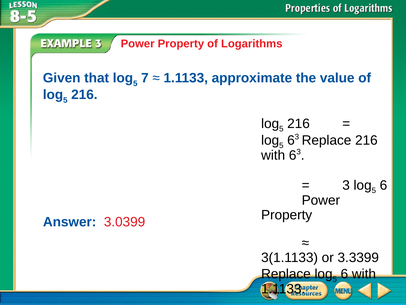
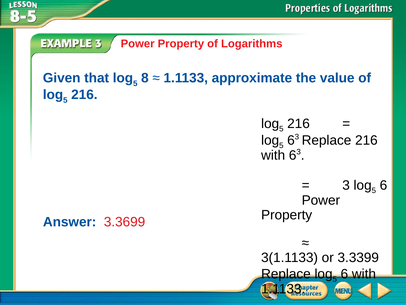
7: 7 -> 8 (145, 78)
3.0399: 3.0399 -> 3.3699 (125, 222)
